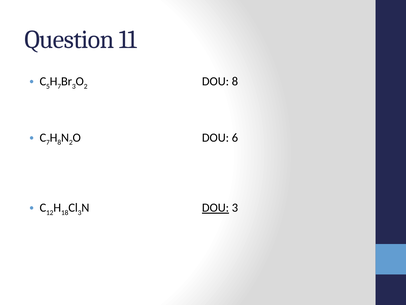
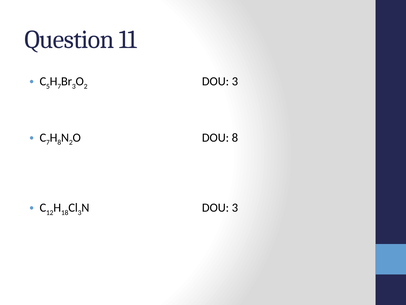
8: 8 -> 3 (235, 81)
DOU 6: 6 -> 8 (235, 138)
DOU underline: present -> none (216, 207)
